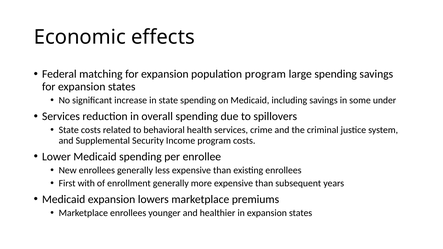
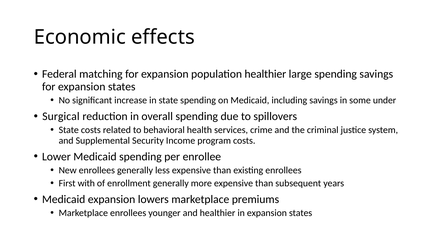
population program: program -> healthier (265, 74)
Services: Services -> Surgical (61, 116)
